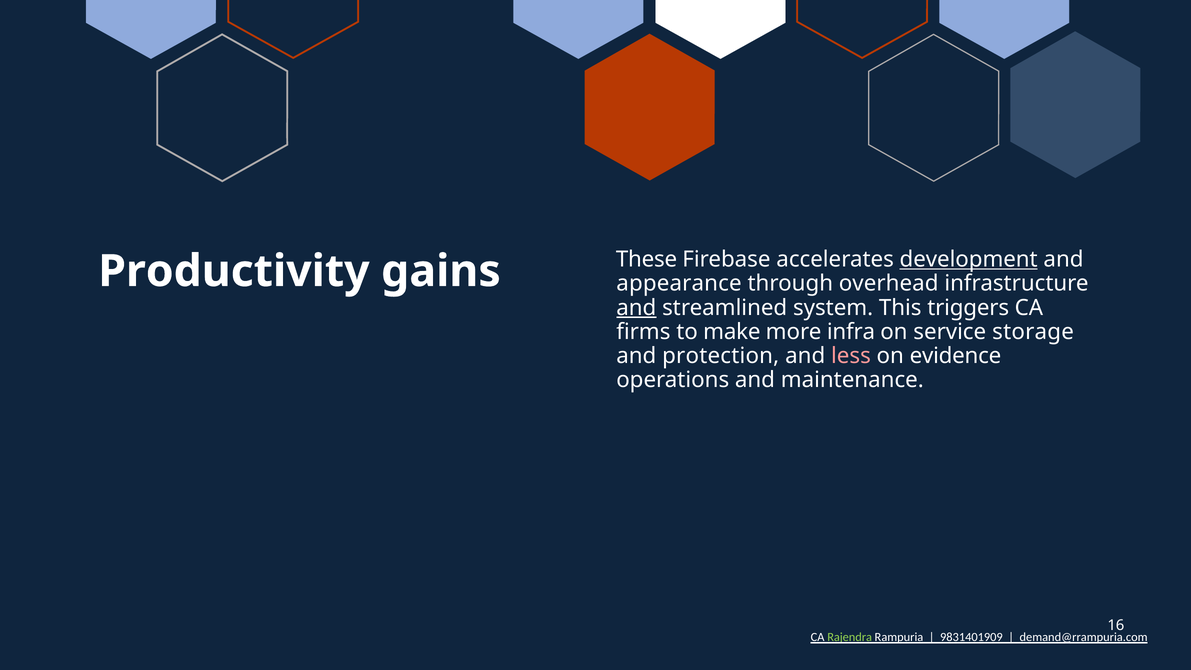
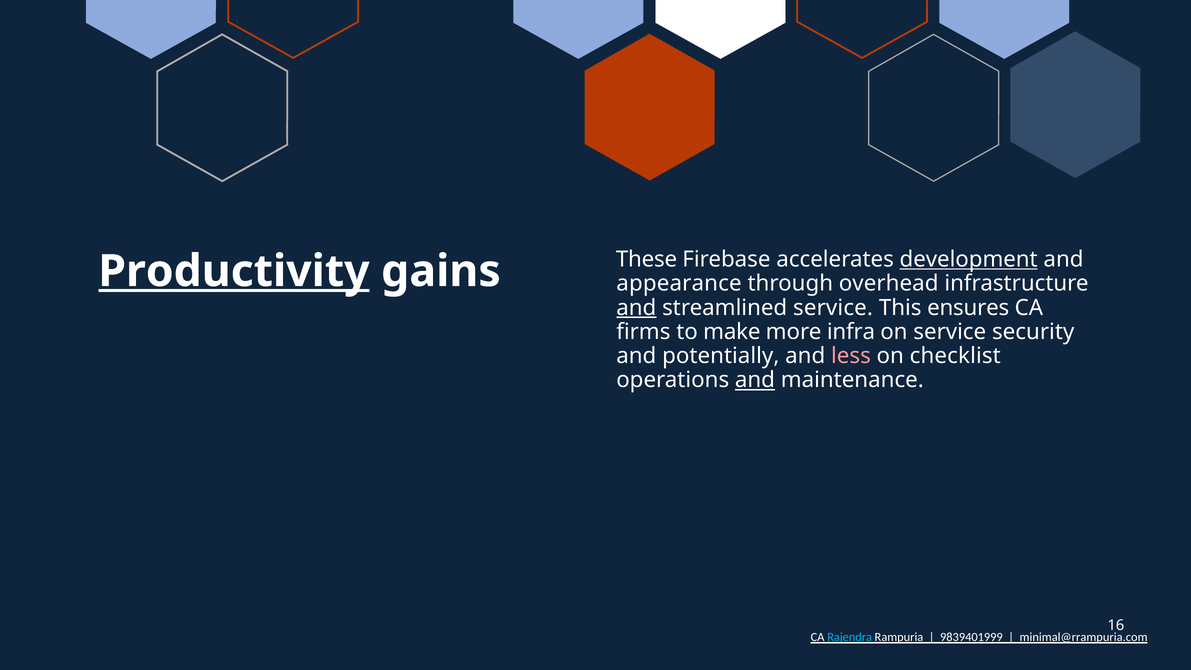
Productivity underline: none -> present (234, 271)
streamlined system: system -> service (833, 308)
triggers: triggers -> ensures (968, 308)
storage: storage -> security (1033, 332)
protection: protection -> potentially (721, 356)
evidence: evidence -> checklist (955, 356)
and underline: none -> present (755, 380)
Rajendra colour: light green -> light blue (850, 637)
9831401909: 9831401909 -> 9839401999 (971, 637)
demand@rrampuria.com: demand@rrampuria.com -> minimal@rrampuria.com (1084, 637)
